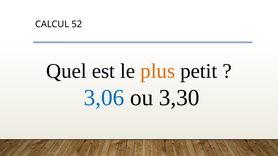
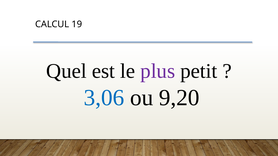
52: 52 -> 19 (77, 24)
plus colour: orange -> purple (158, 71)
3,30: 3,30 -> 9,20 (179, 98)
